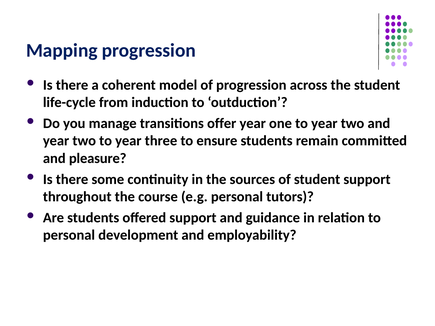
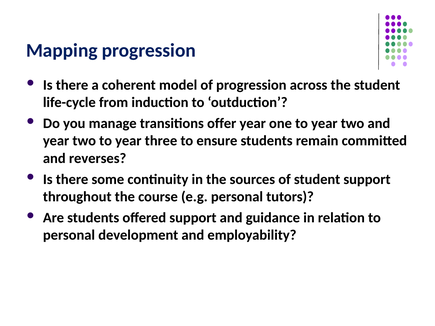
pleasure: pleasure -> reverses (98, 158)
